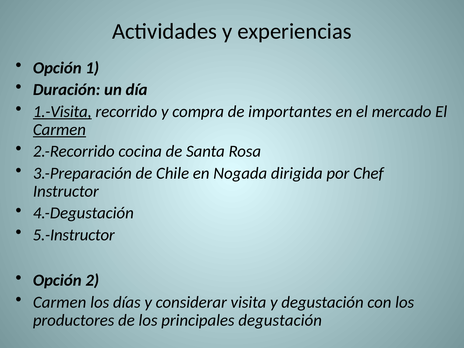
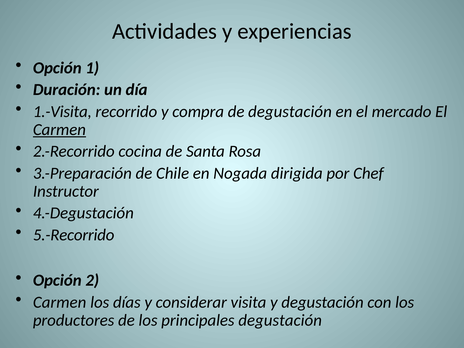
1.-Visita underline: present -> none (62, 112)
de importantes: importantes -> degustación (290, 112)
5.-Instructor: 5.-Instructor -> 5.-Recorrido (74, 235)
